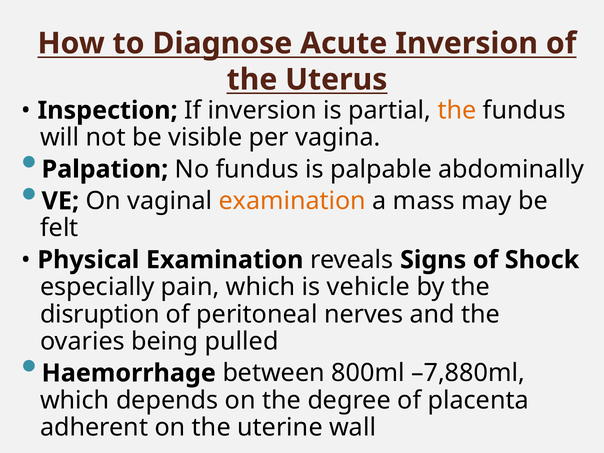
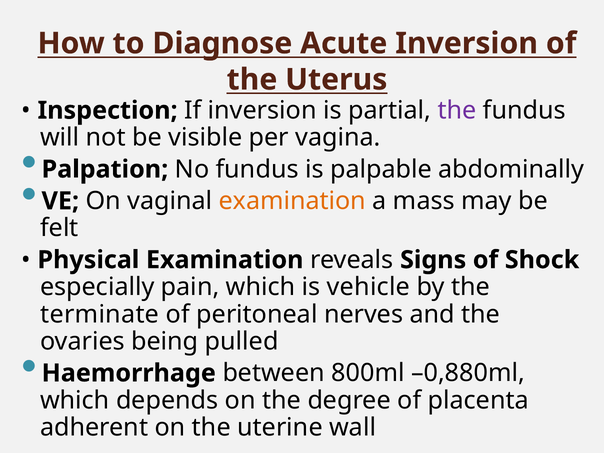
the colour: orange -> purple (457, 110)
disruption: disruption -> terminate (100, 314)
–7,880ml: –7,880ml -> –0,880ml (468, 373)
